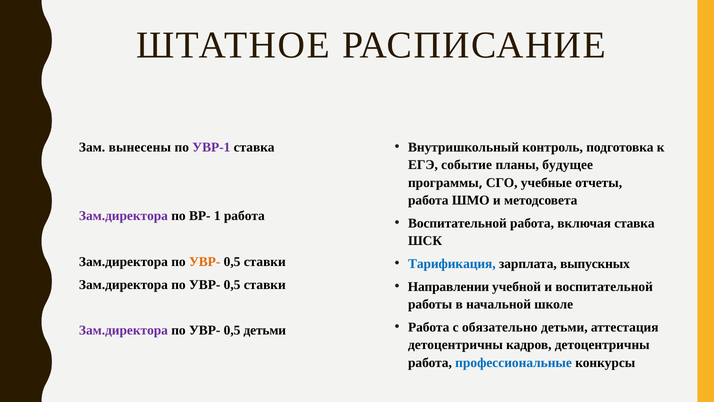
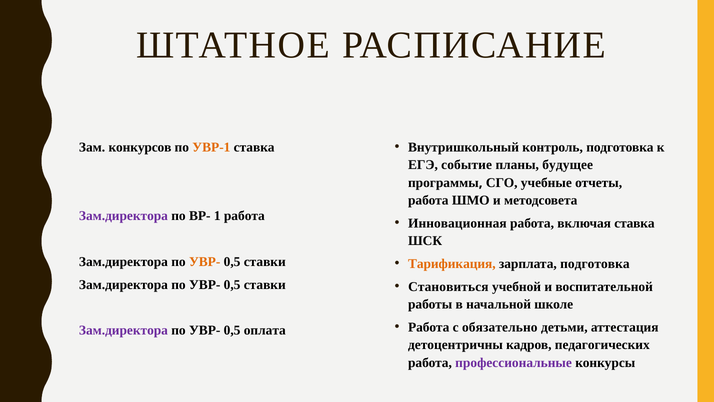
вынесены: вынесены -> конкурсов (140, 147)
УВР-1 colour: purple -> orange (211, 147)
Воспитательной: Воспитательной -> Инновационная (457, 223)
Тарификация colour: blue -> orange (452, 264)
зарплата выпускных: выпускных -> подготовка (595, 264)
Направлении: Направлении -> Становиться (448, 286)
0,5 детьми: детьми -> оплата (265, 330)
кадров детоцентричны: детоцентричны -> педагогических (602, 345)
профессиональные colour: blue -> purple (514, 362)
